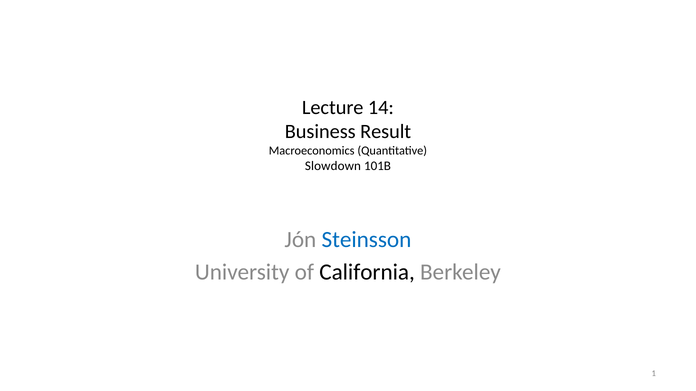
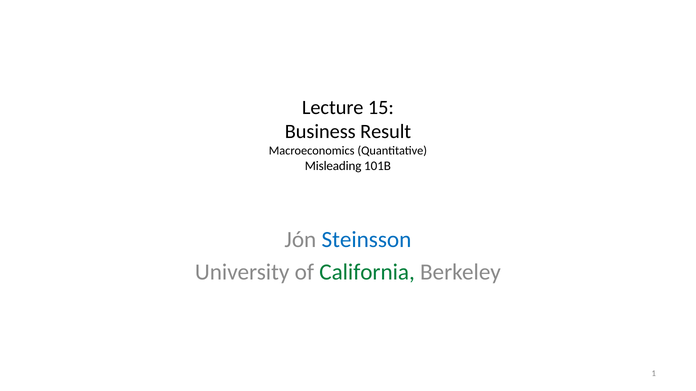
14: 14 -> 15 (381, 108)
Slowdown: Slowdown -> Misleading (333, 166)
California colour: black -> green (367, 273)
